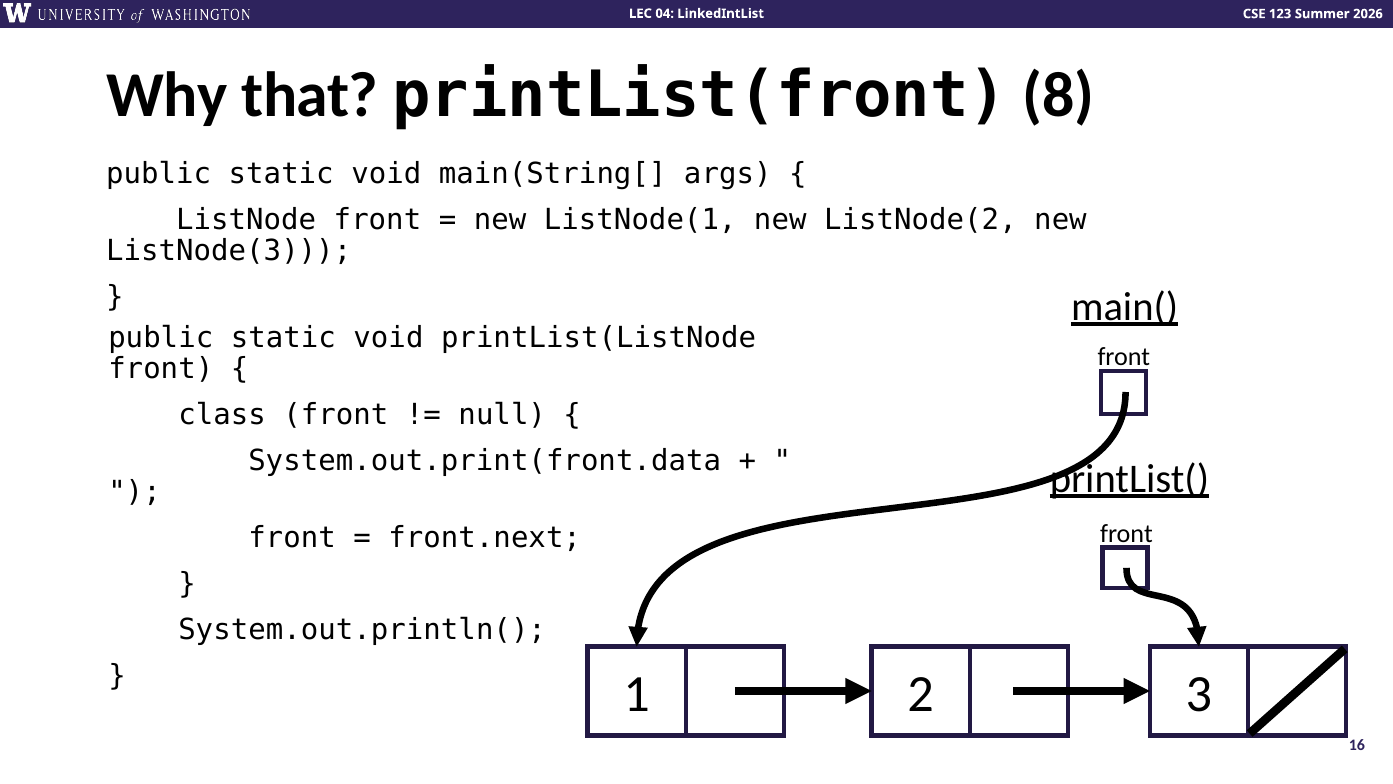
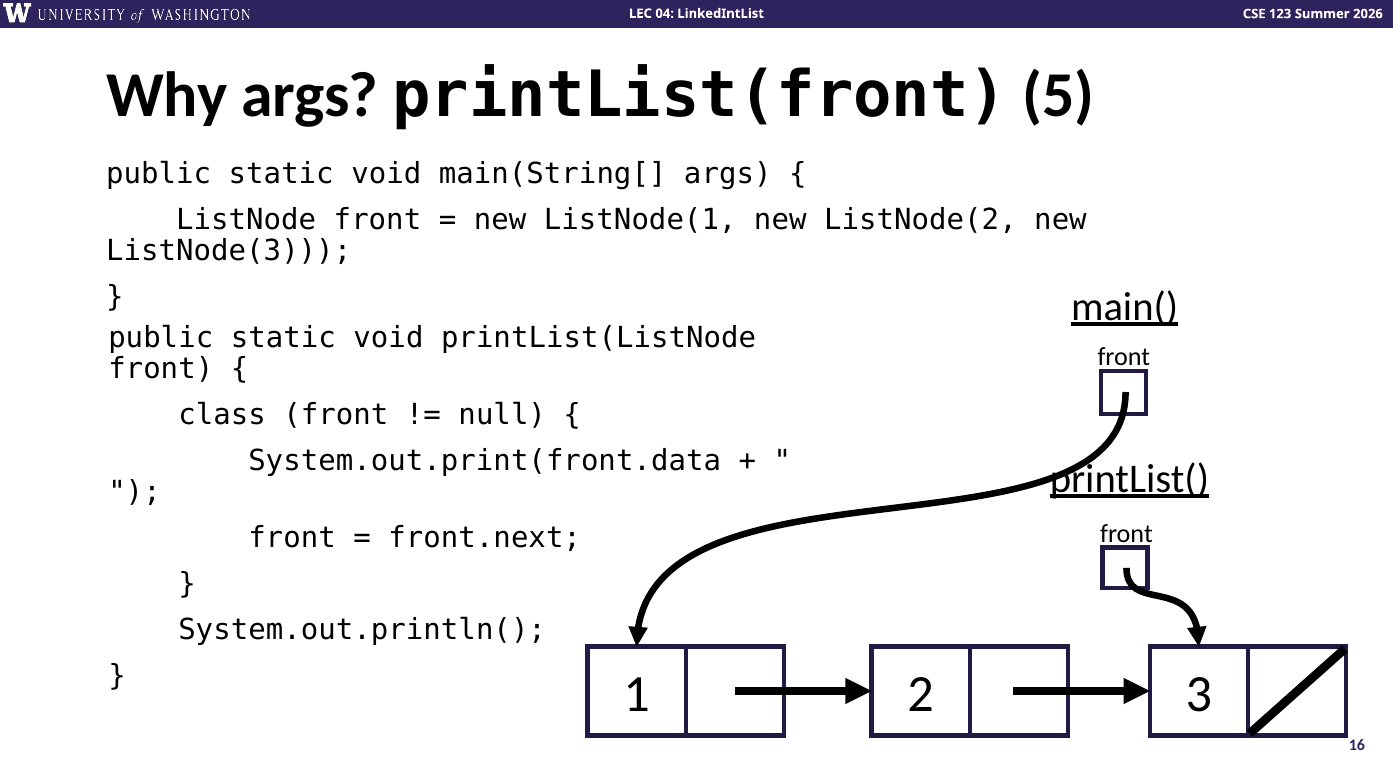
Why that: that -> args (310, 95)
8: 8 -> 5 (1058, 95)
